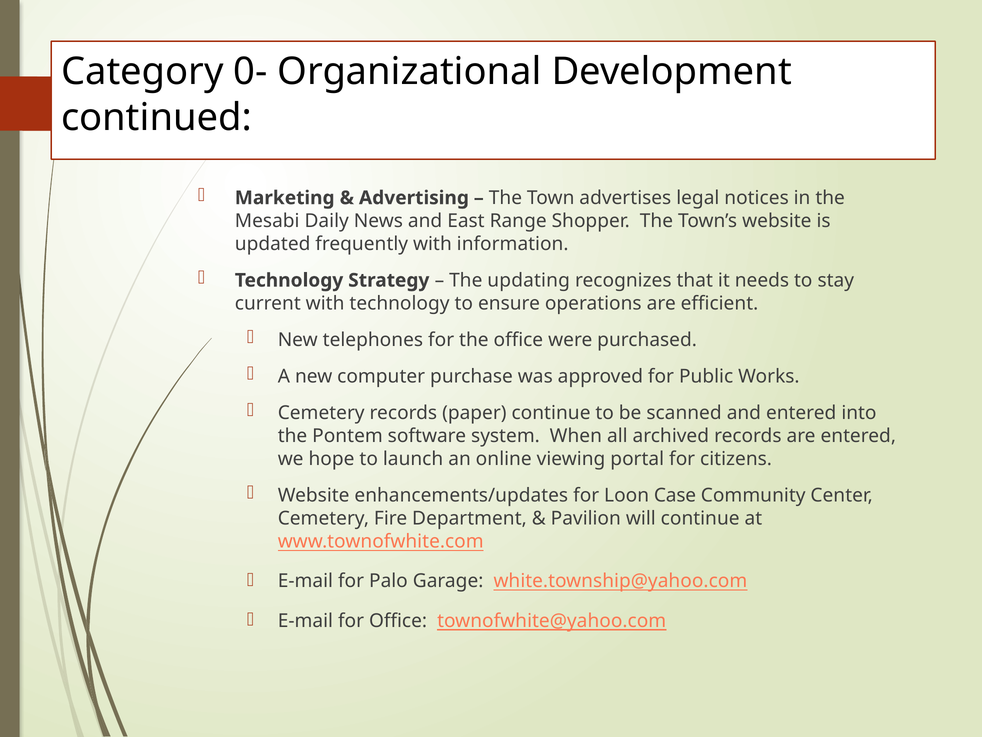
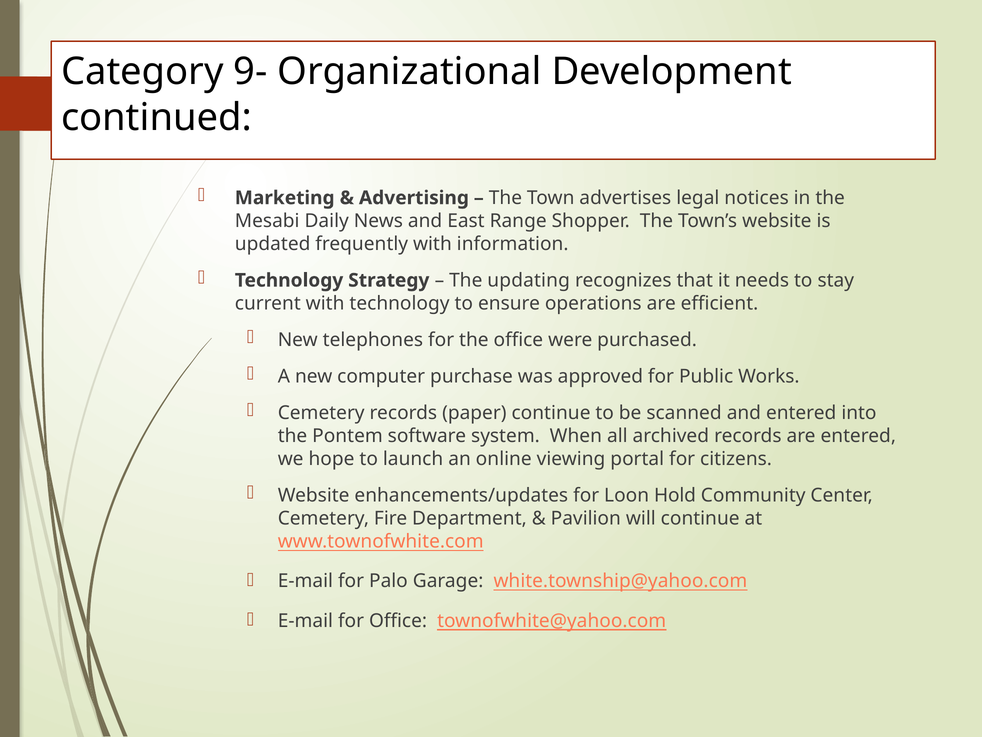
0-: 0- -> 9- (250, 72)
Case: Case -> Hold (675, 495)
